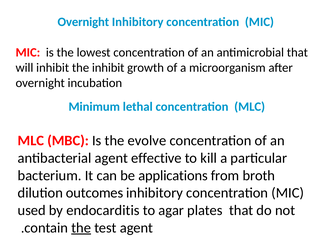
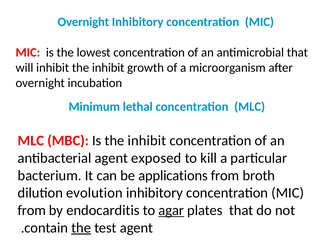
Is the evolve: evolve -> inhibit (147, 140)
effective: effective -> exposed (156, 158)
outcomes: outcomes -> evolution (94, 192)
used: used -> from (32, 210)
agar underline: none -> present (171, 210)
